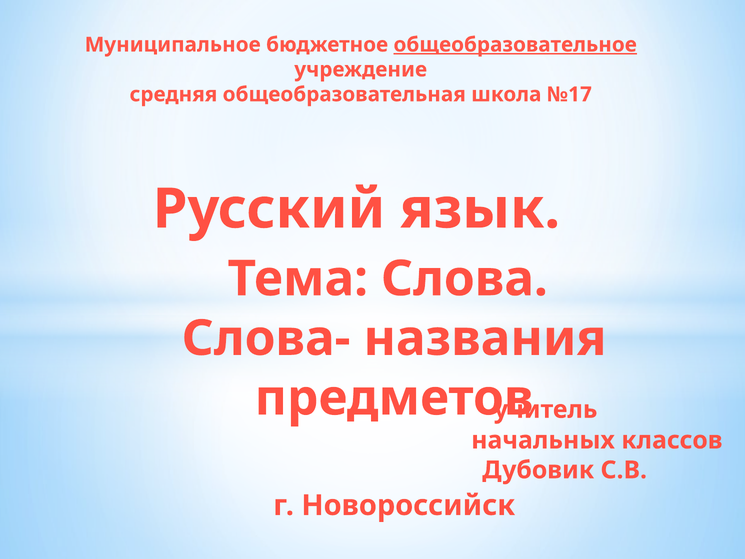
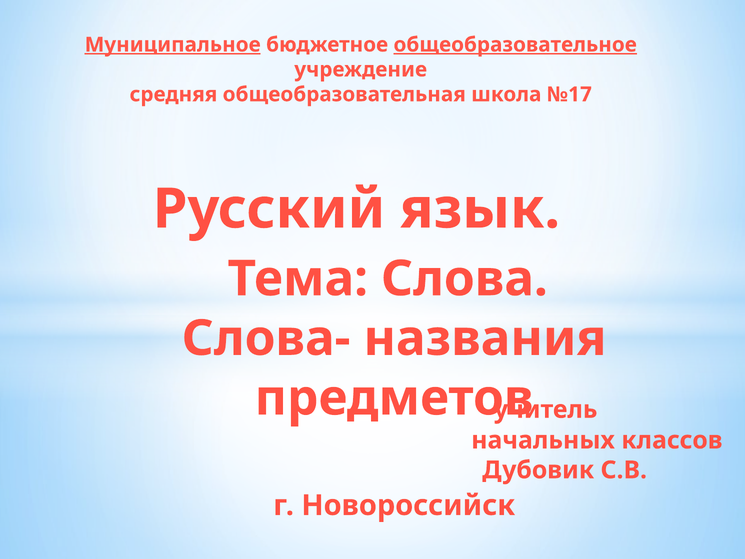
Муниципальное underline: none -> present (173, 45)
